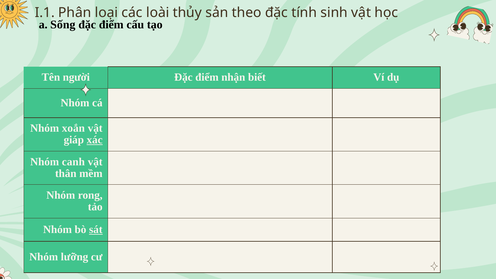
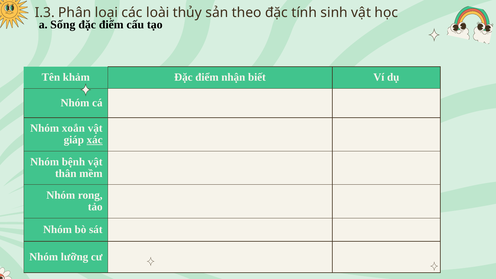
I.1: I.1 -> I.3 (45, 13)
người: người -> khảm (76, 77)
canh: canh -> bệnh (73, 162)
sát underline: present -> none (96, 229)
